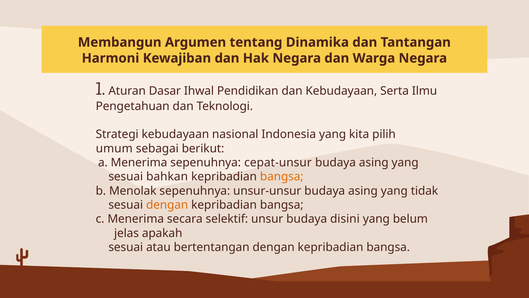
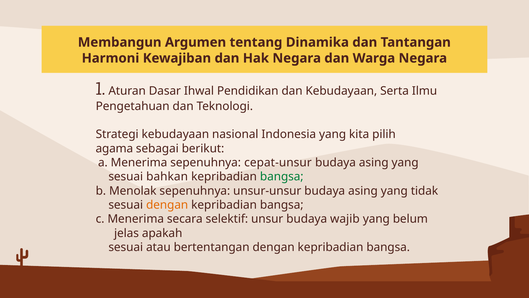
umum: umum -> agama (114, 148)
bangsa colour: orange -> green (282, 177)
disini: disini -> wajib (345, 219)
